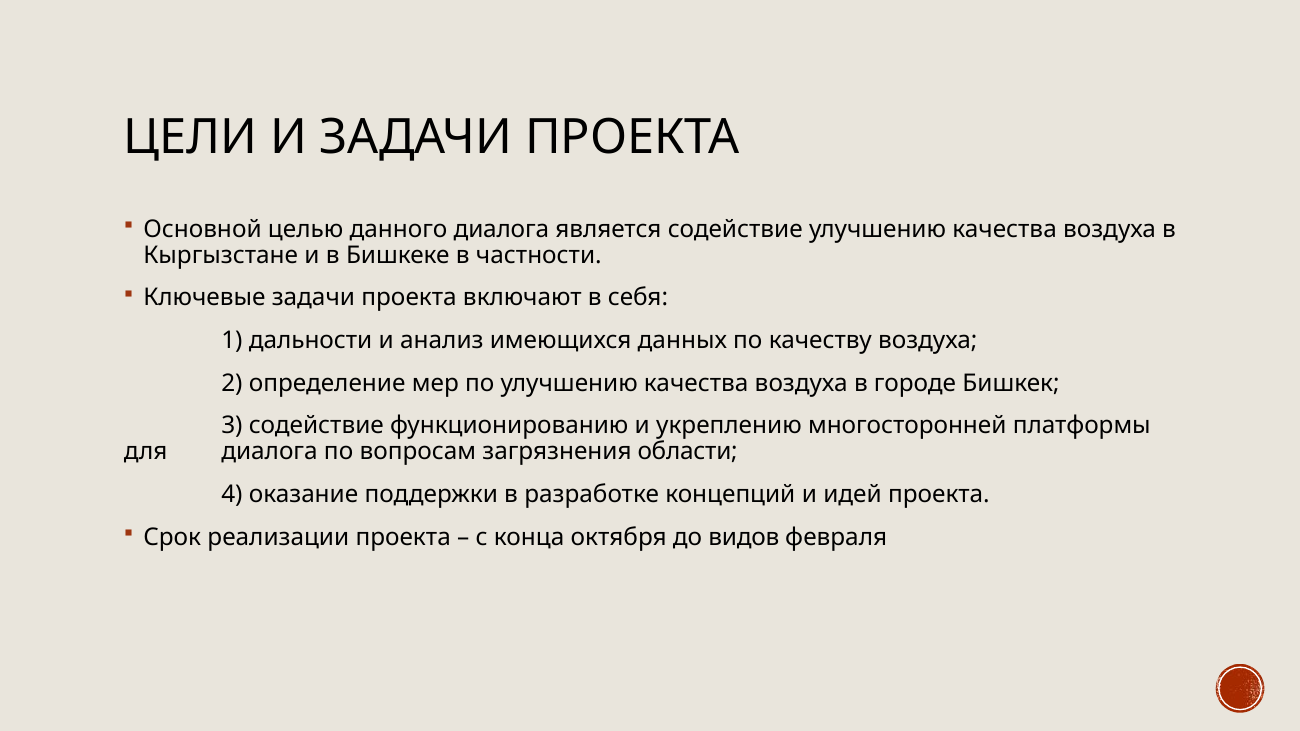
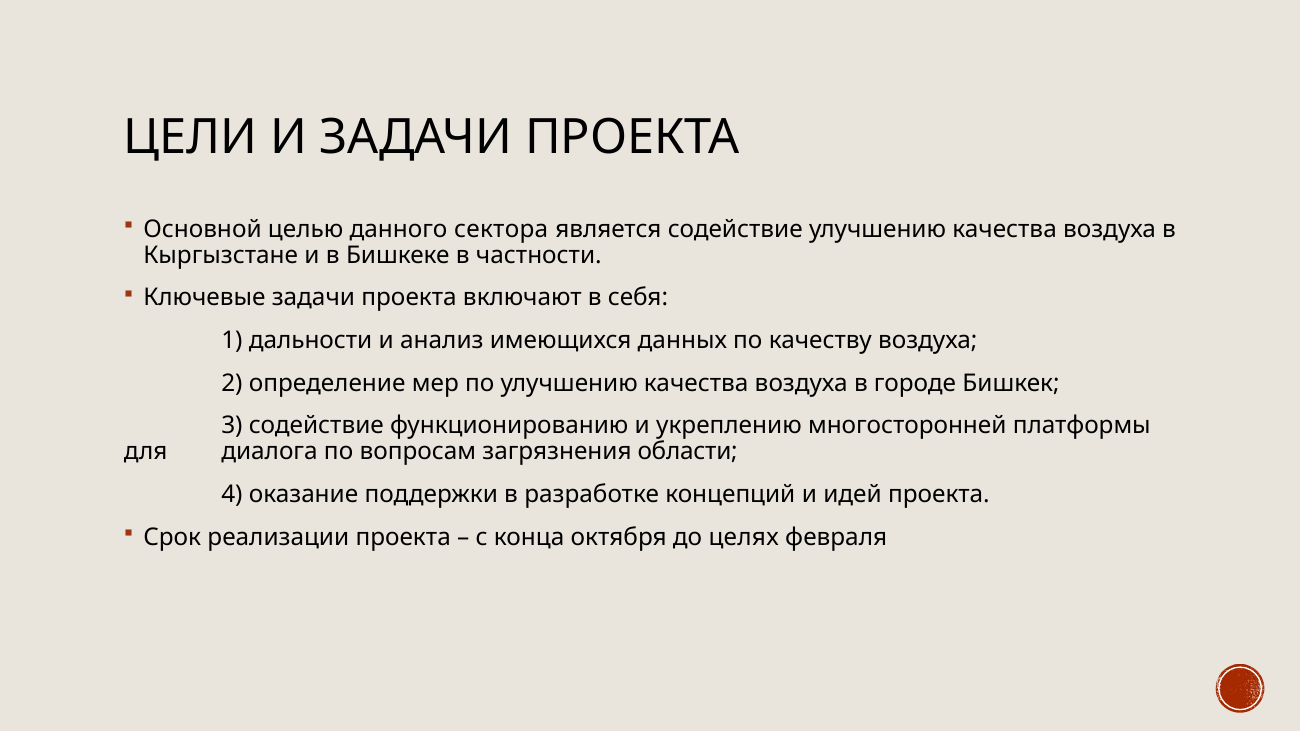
данного диалога: диалога -> сектора (501, 229)
видов: видов -> целях (744, 537)
